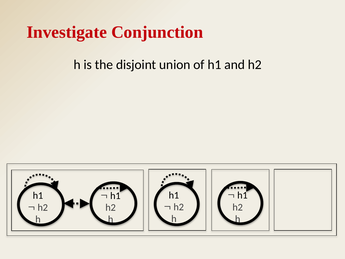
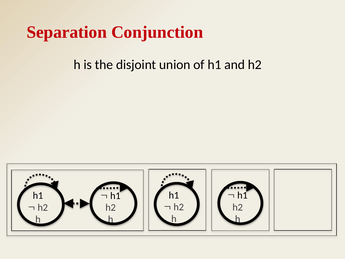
Investigate: Investigate -> Separation (67, 32)
